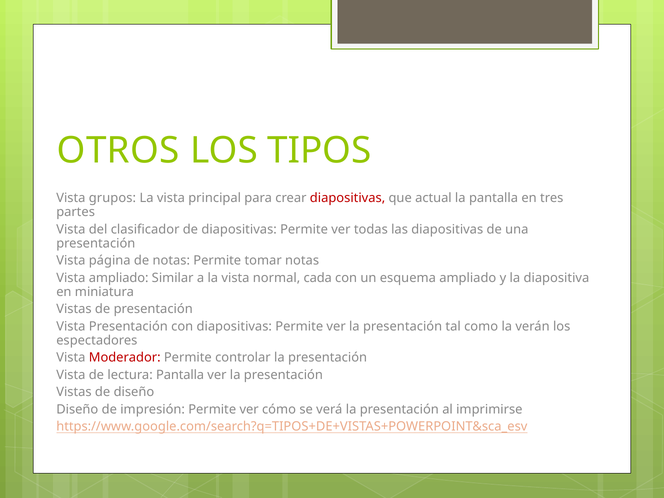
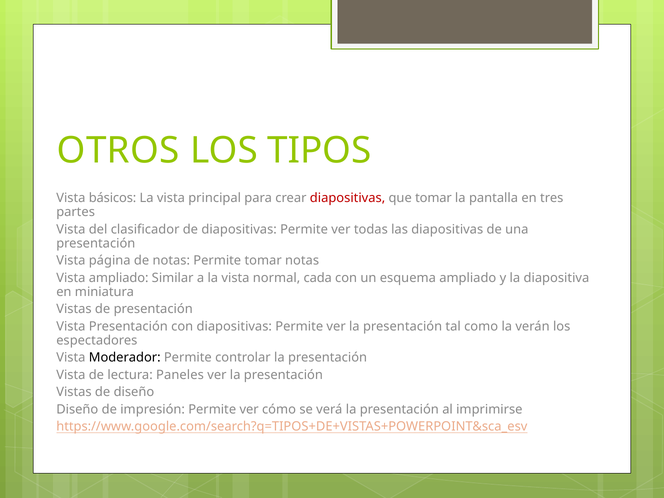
grupos: grupos -> básicos (113, 198)
que actual: actual -> tomar (433, 198)
Moderador colour: red -> black (125, 358)
lectura Pantalla: Pantalla -> Paneles (180, 375)
